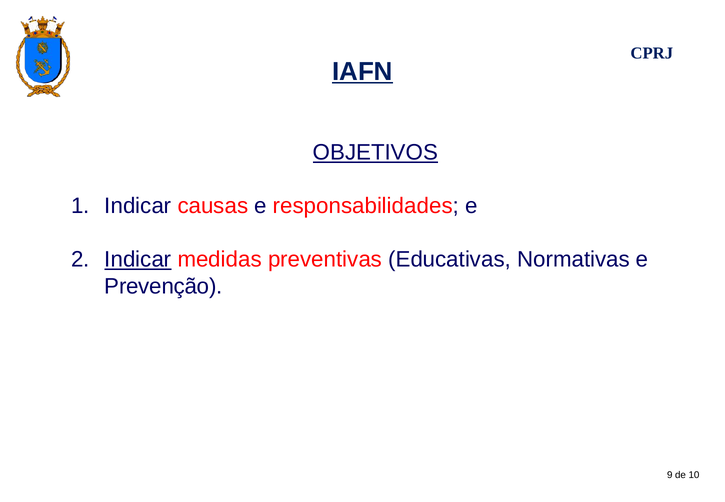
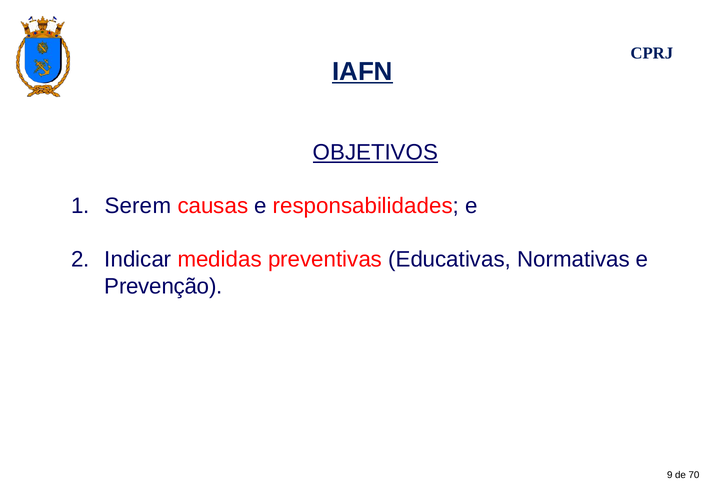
Indicar: Indicar -> Serem (138, 206)
Indicar underline: present -> none (138, 260)
10: 10 -> 70 (694, 475)
